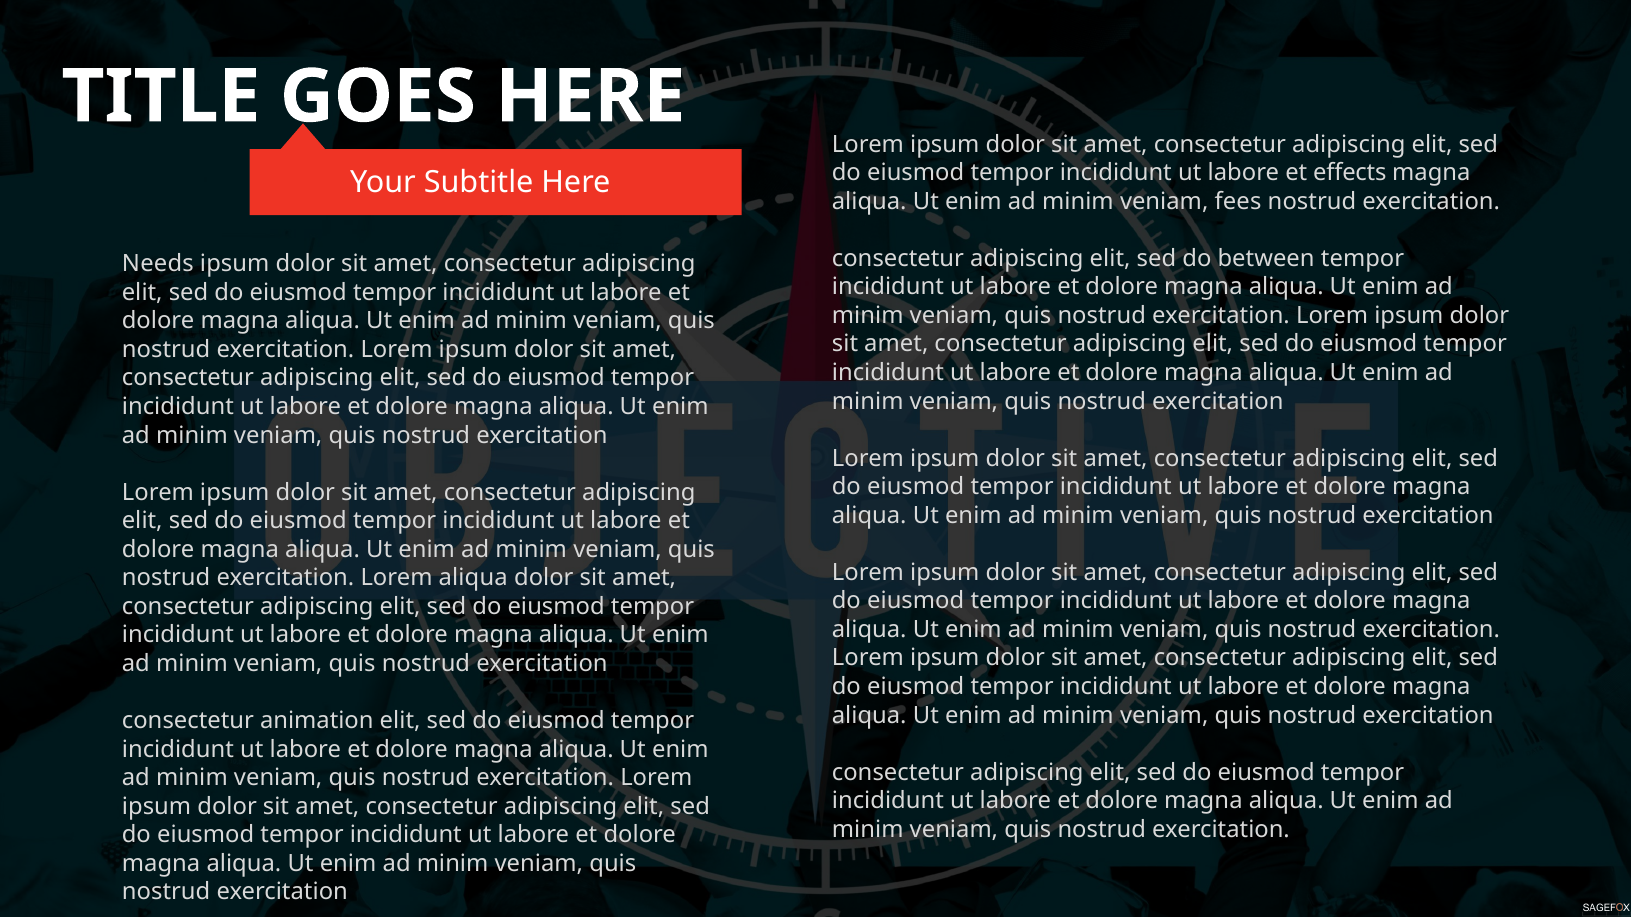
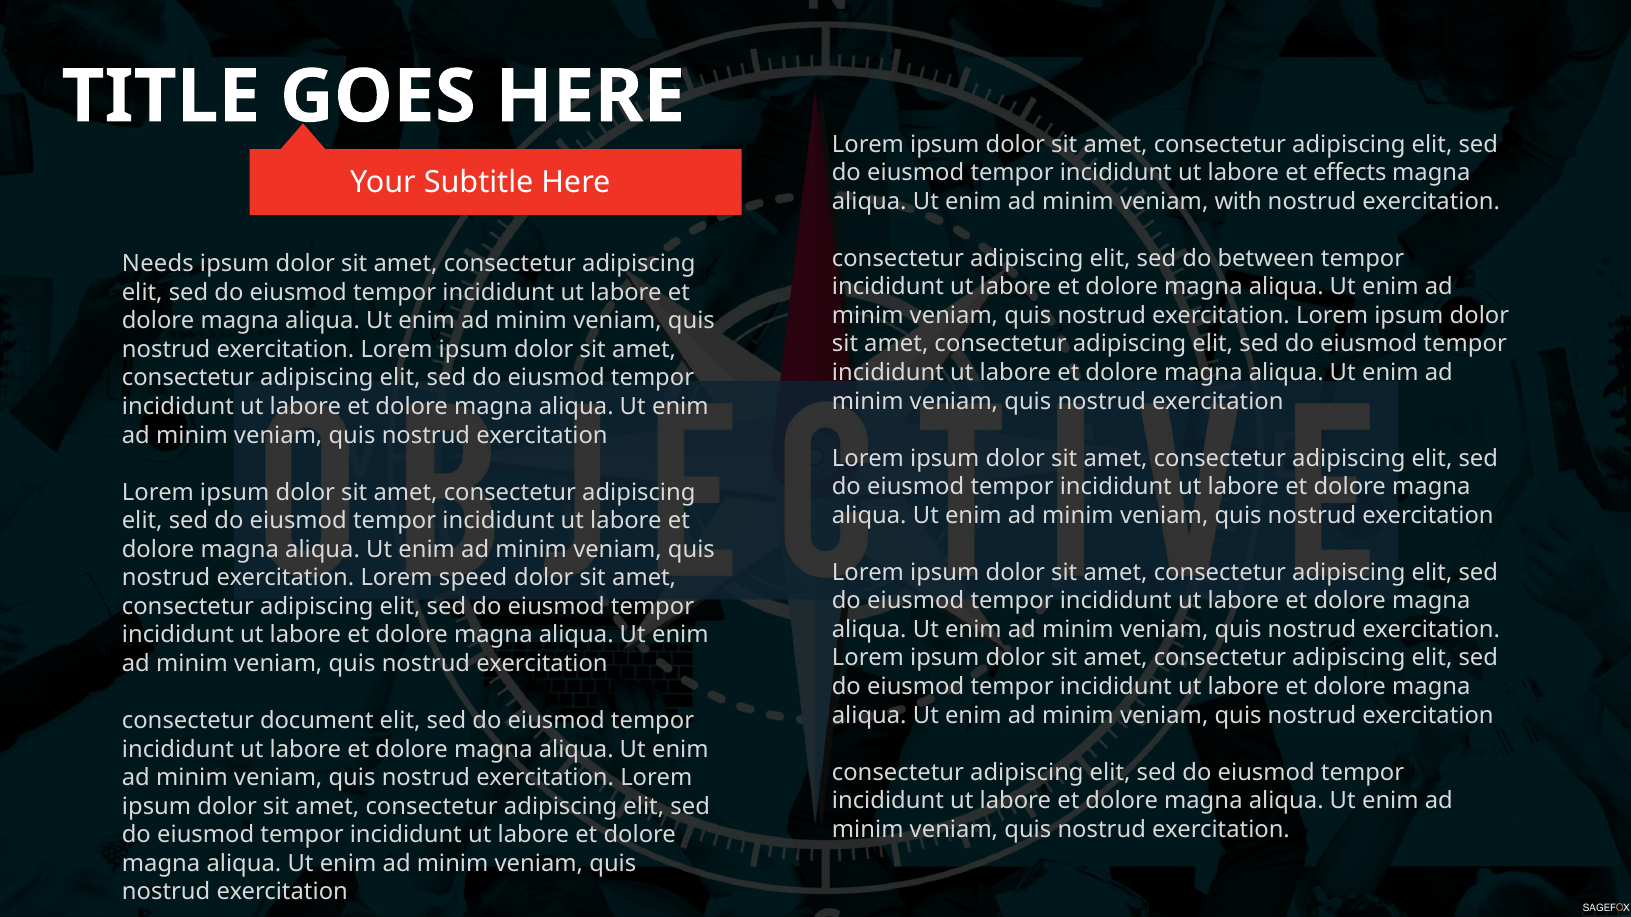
fees: fees -> with (1238, 201)
Lorem aliqua: aliqua -> speed (473, 578)
animation: animation -> document (317, 721)
